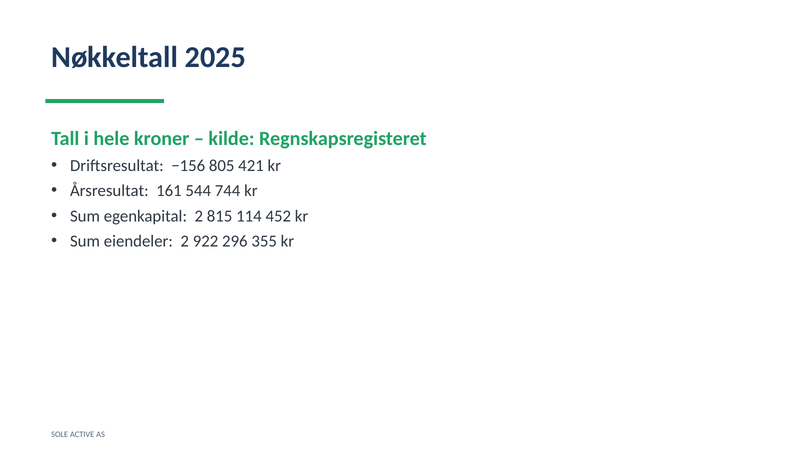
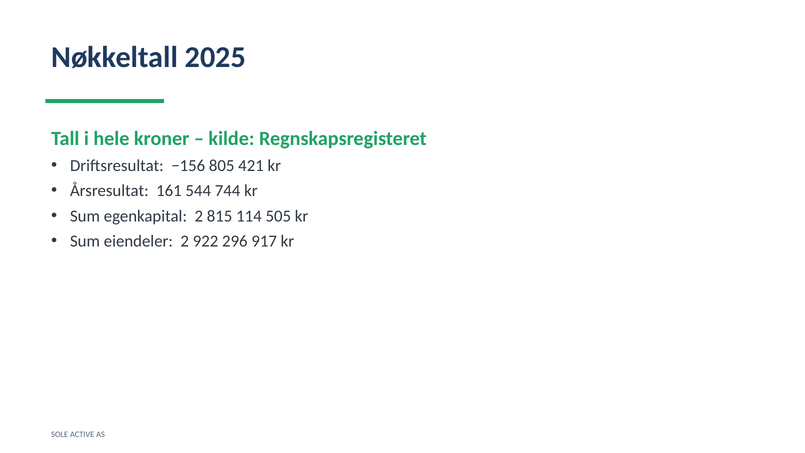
452: 452 -> 505 (278, 216)
355: 355 -> 917 (264, 241)
